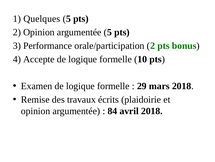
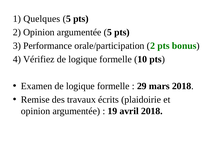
Accepte: Accepte -> Vérifiez (39, 59)
84: 84 -> 19 (112, 111)
